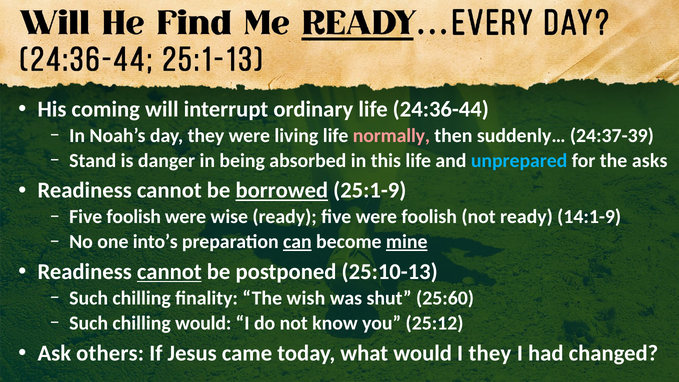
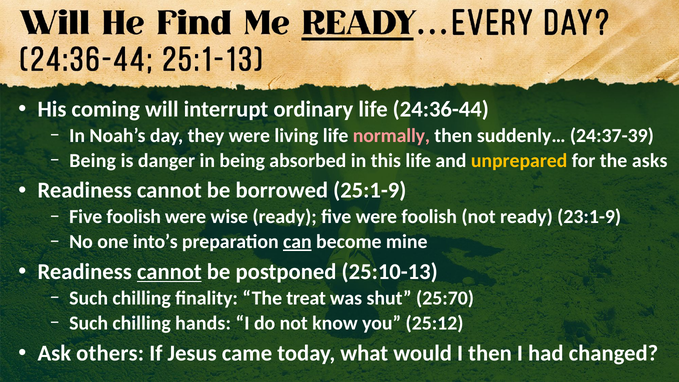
Stand: Stand -> Being (93, 160)
unprepared colour: light blue -> yellow (519, 160)
borrowed underline: present -> none (282, 190)
14:1-9: 14:1-9 -> 23:1-9 (589, 217)
mine underline: present -> none (407, 242)
wish: wish -> treat (306, 298)
25:60: 25:60 -> 25:70 (445, 298)
chilling would: would -> hands (203, 323)
I they: they -> then (490, 353)
